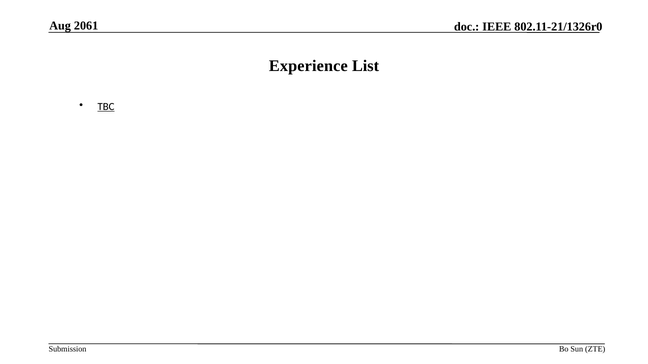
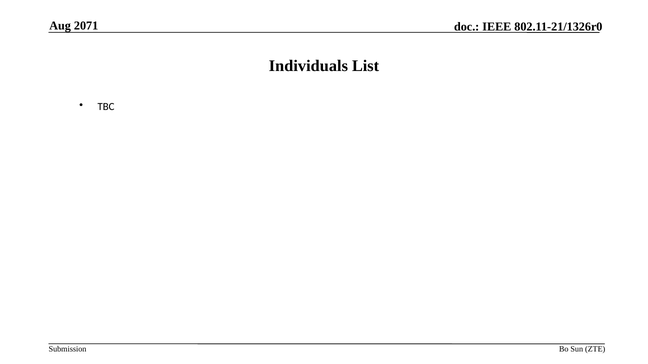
2061: 2061 -> 2071 (86, 26)
Experience: Experience -> Individuals (308, 66)
TBC underline: present -> none (106, 107)
